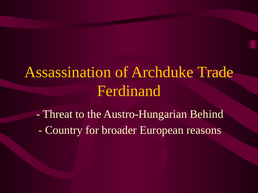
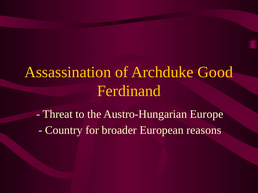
Trade: Trade -> Good (215, 72)
Behind: Behind -> Europe (207, 114)
